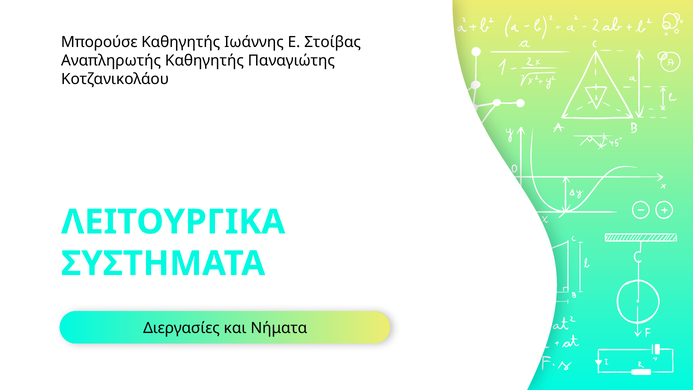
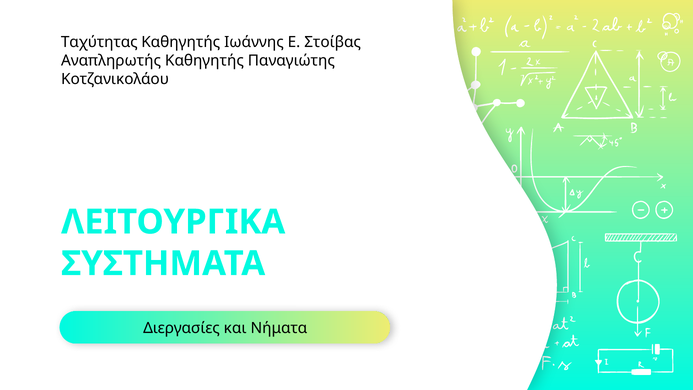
Μπορούσε: Μπορούσε -> Ταχύτητας (99, 42)
